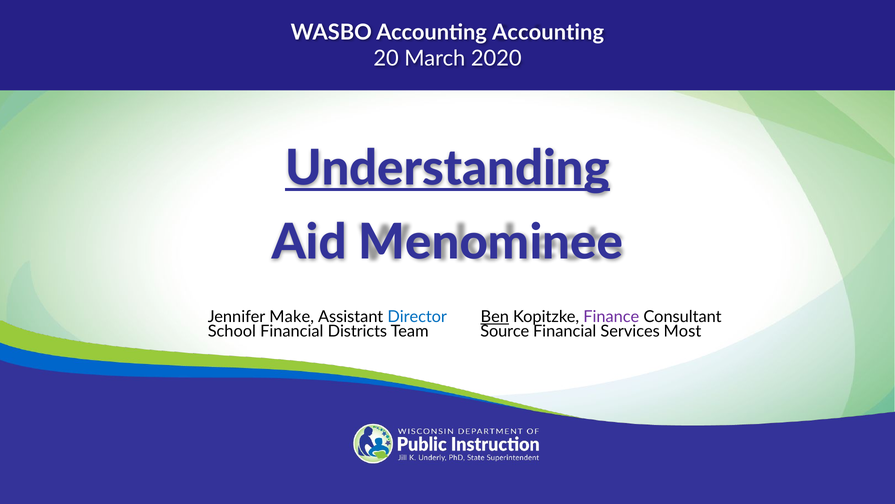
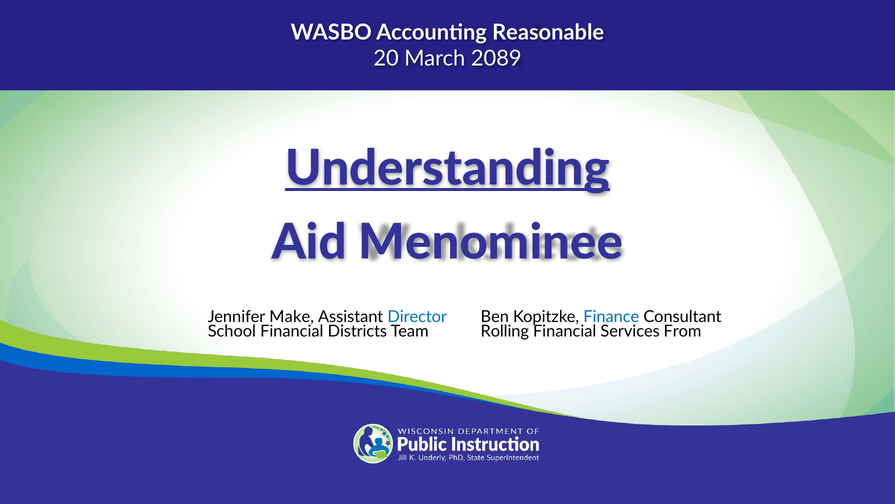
Accounting Accounting: Accounting -> Reasonable (548, 32)
2020: 2020 -> 2089 (496, 58)
Ben underline: present -> none (495, 316)
Finance colour: purple -> blue (611, 316)
Source: Source -> Rolling (505, 331)
Most: Most -> From (682, 331)
